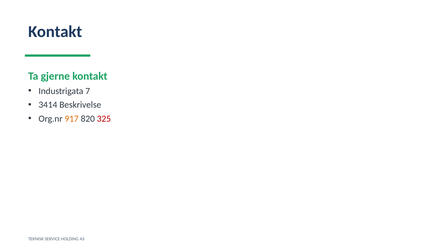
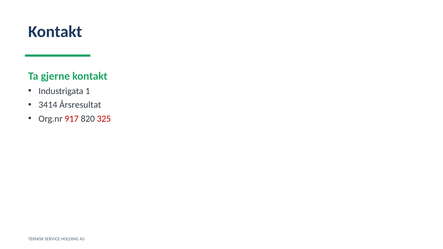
7: 7 -> 1 (88, 91)
Beskrivelse: Beskrivelse -> Årsresultat (80, 105)
917 colour: orange -> red (72, 119)
